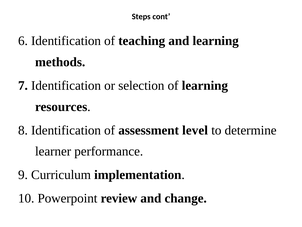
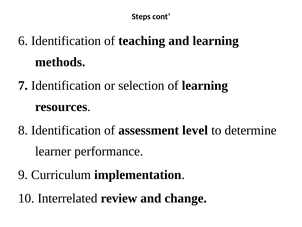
Powerpoint: Powerpoint -> Interrelated (67, 198)
